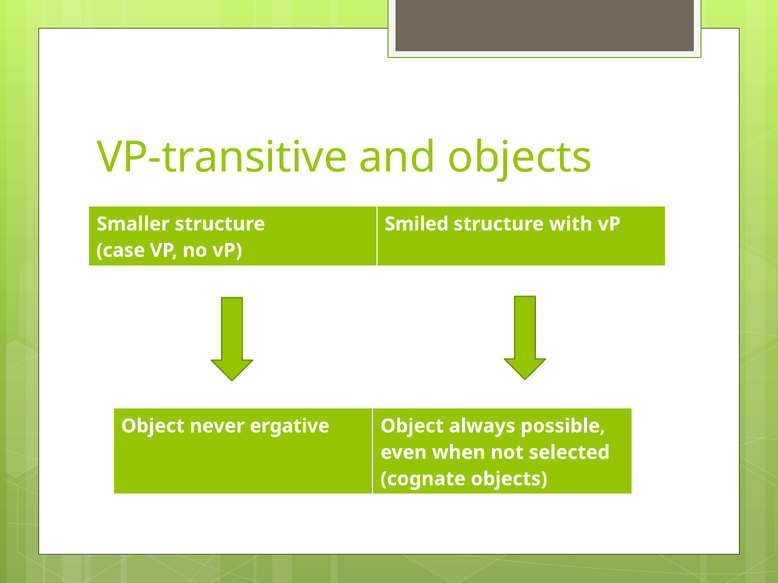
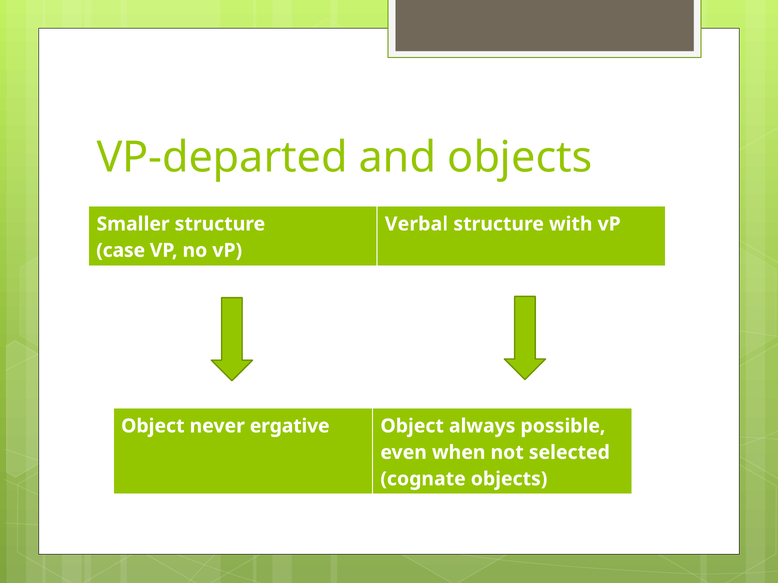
VP-transitive: VP-transitive -> VP-departed (222, 158)
Smiled: Smiled -> Verbal (416, 224)
